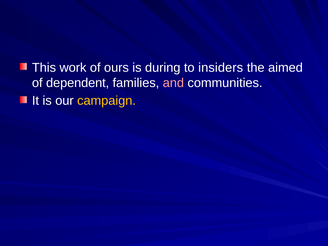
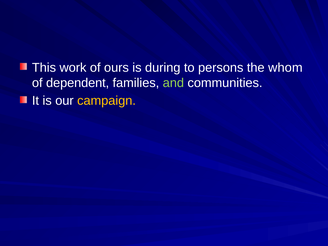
insiders: insiders -> persons (221, 68)
aimed: aimed -> whom (285, 68)
and colour: pink -> light green (173, 83)
